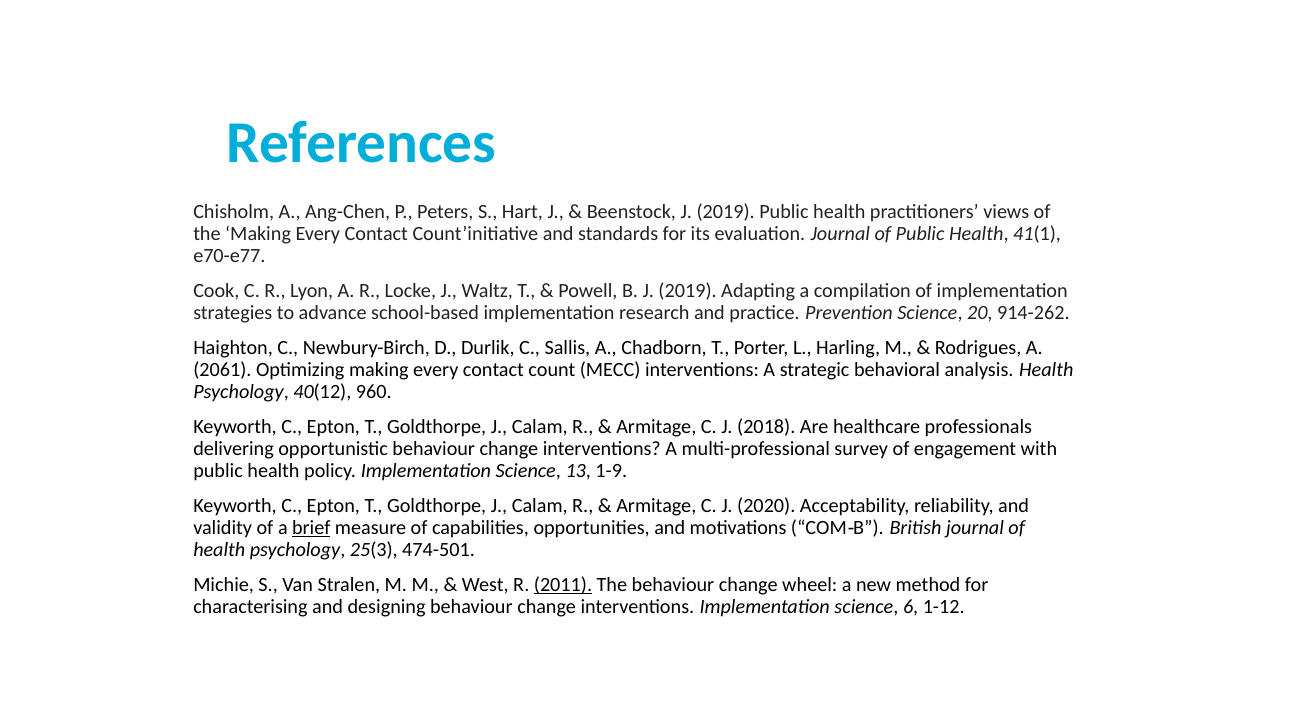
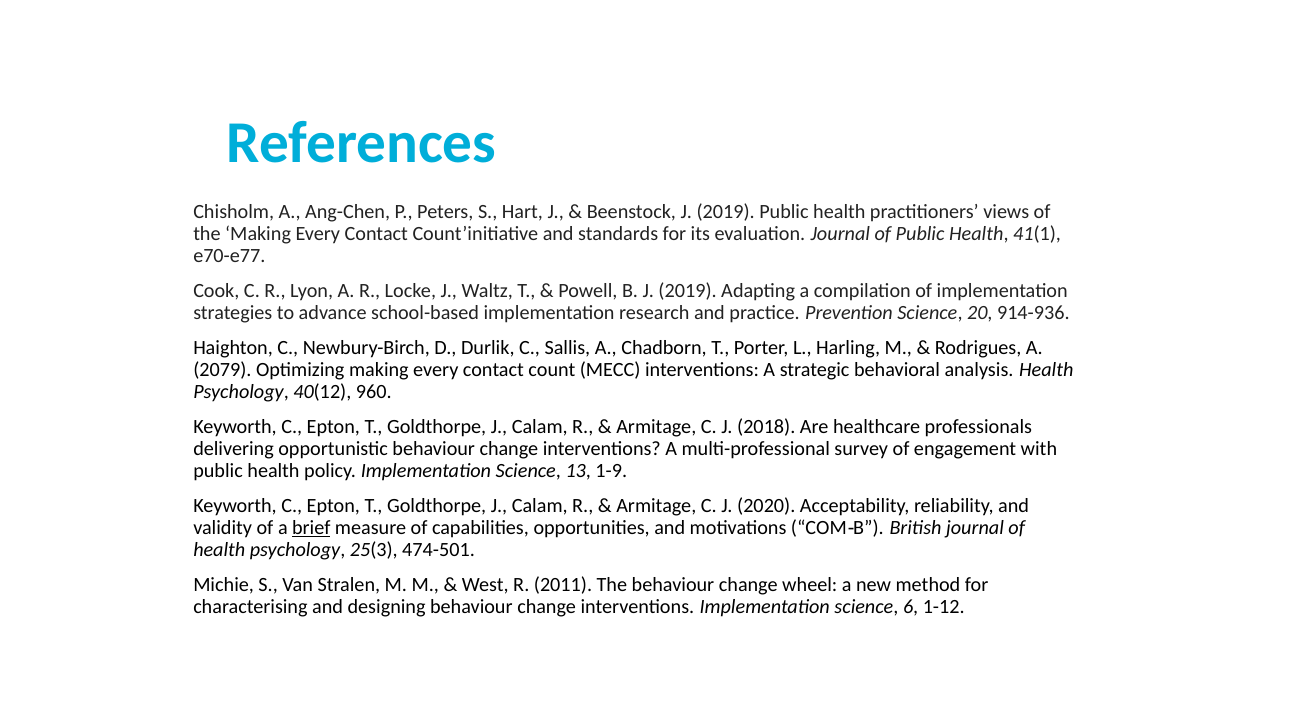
914-262: 914-262 -> 914-936 (1033, 313)
2061: 2061 -> 2079 (222, 370)
2011 underline: present -> none (563, 585)
